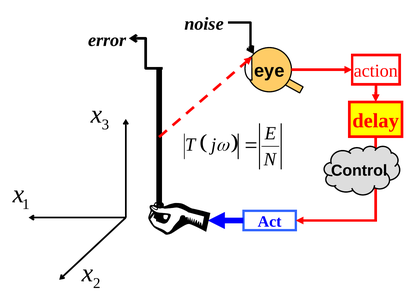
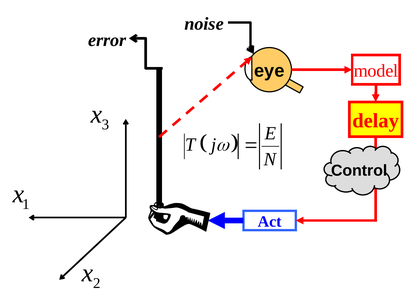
action: action -> model (376, 71)
